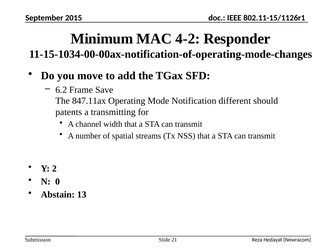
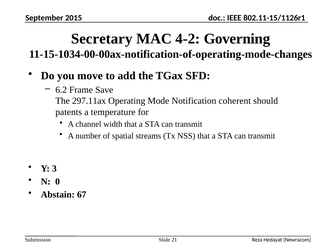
Minimum: Minimum -> Secretary (102, 39)
Responder: Responder -> Governing (237, 39)
847.11ax: 847.11ax -> 297.11ax (89, 101)
different: different -> coherent (235, 101)
transmitting: transmitting -> temperature (113, 112)
2: 2 -> 3 (54, 168)
13: 13 -> 67 (82, 194)
